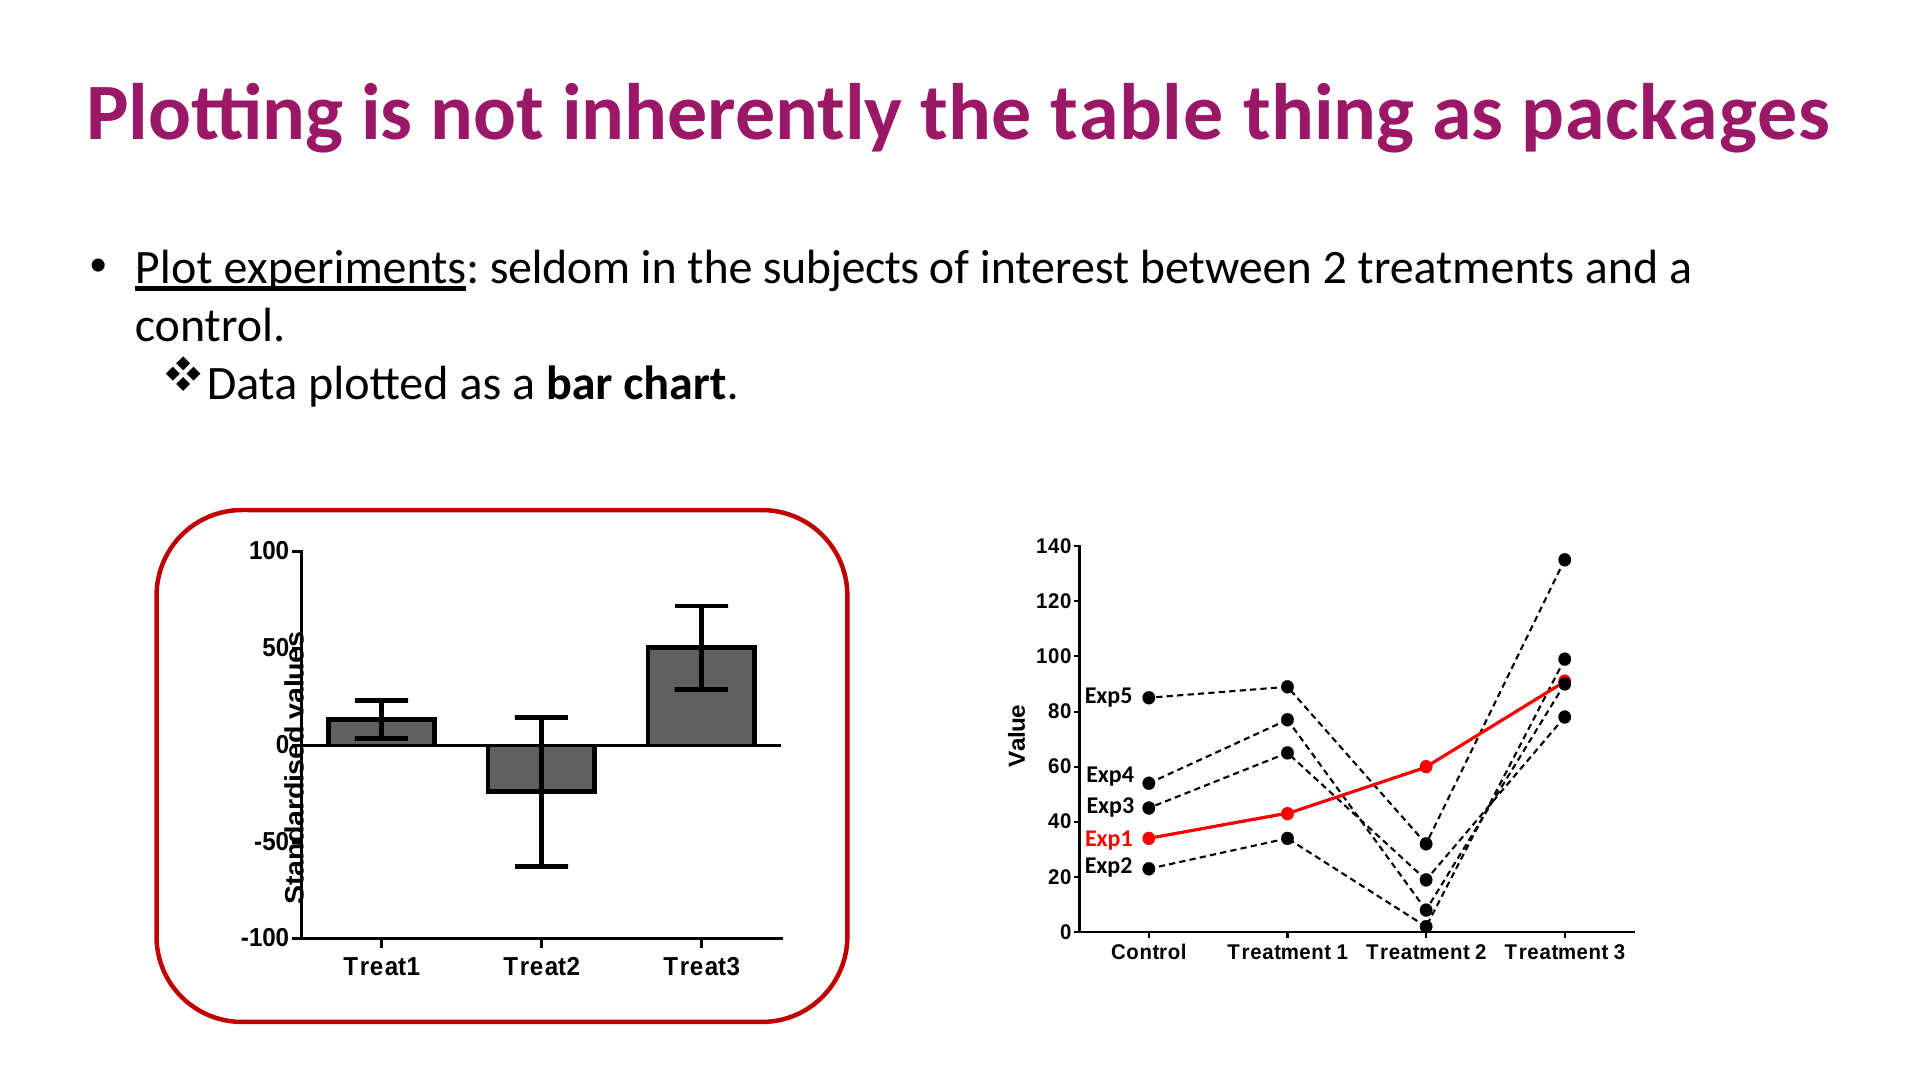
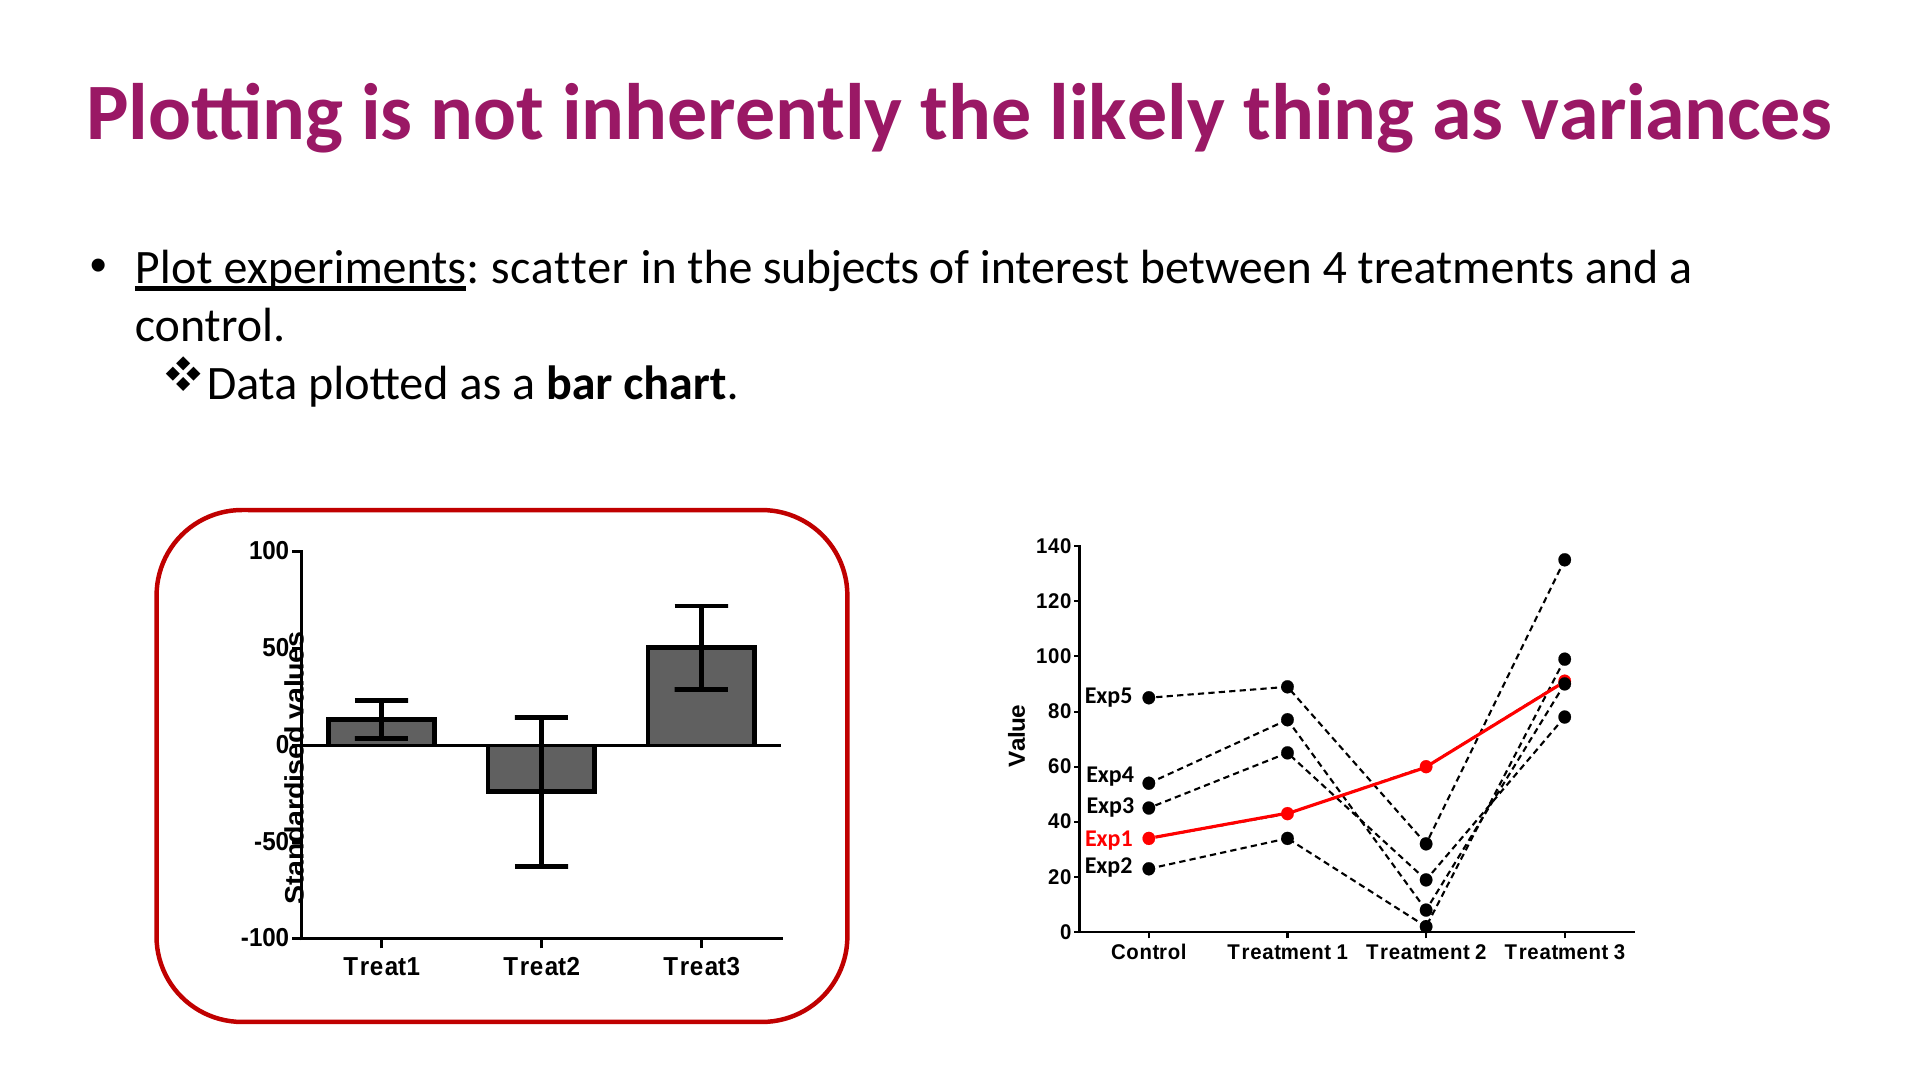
table: table -> likely (1137, 113)
packages: packages -> variances (1677, 113)
seldom: seldom -> scatter (560, 268)
between 2: 2 -> 4 (1335, 268)
